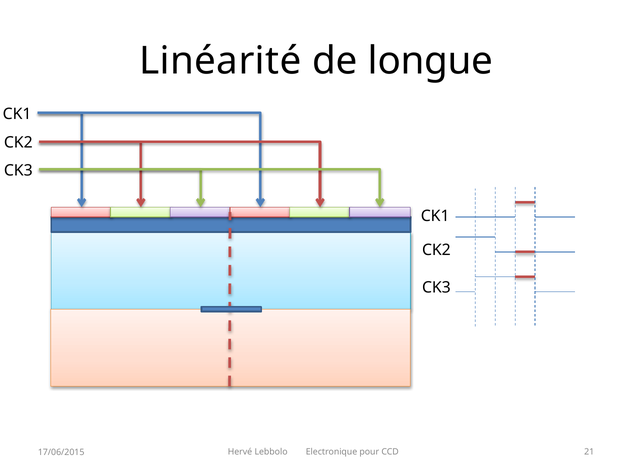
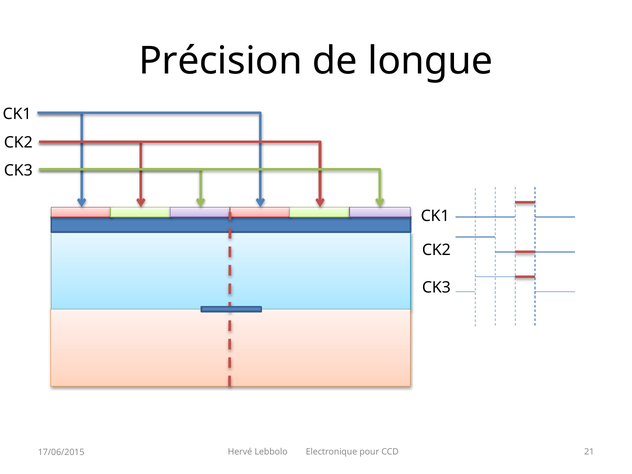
Linéarité: Linéarité -> Précision (221, 61)
